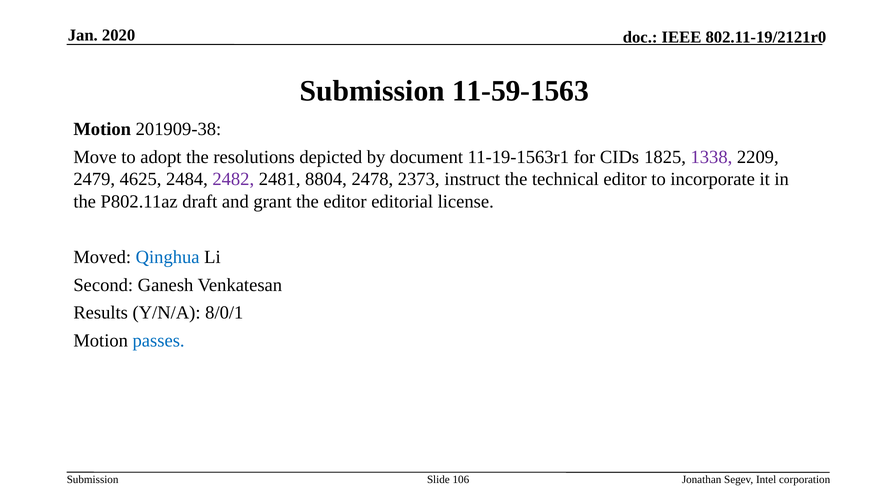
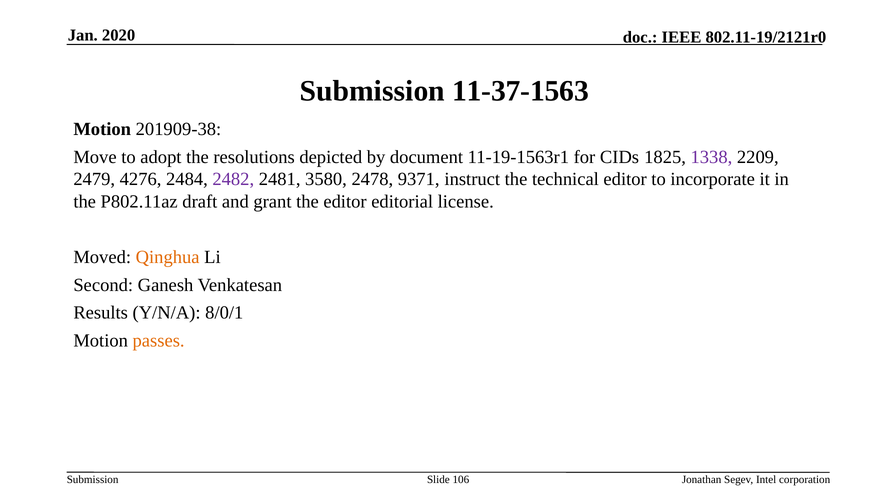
11-59-1563: 11-59-1563 -> 11-37-1563 (521, 91)
4625: 4625 -> 4276 (141, 179)
8804: 8804 -> 3580 (326, 179)
2373: 2373 -> 9371 (419, 179)
Qinghua colour: blue -> orange (168, 257)
passes colour: blue -> orange (159, 341)
